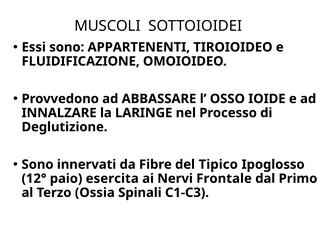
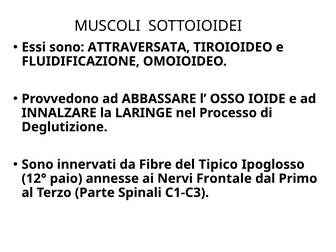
APPARTENENTI: APPARTENENTI -> ATTRAVERSATA (139, 47)
esercita: esercita -> annesse (112, 179)
Ossia: Ossia -> Parte (95, 193)
